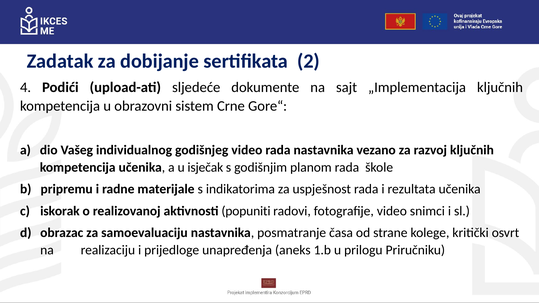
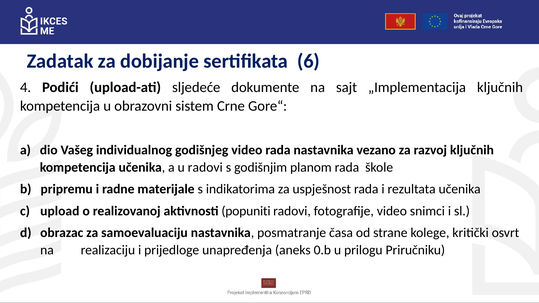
2: 2 -> 6 (308, 61)
u isječak: isječak -> radovi (205, 168)
iskorak: iskorak -> upload (60, 211)
1.b: 1.b -> 0.b (322, 250)
